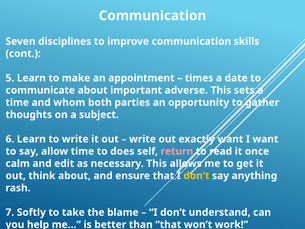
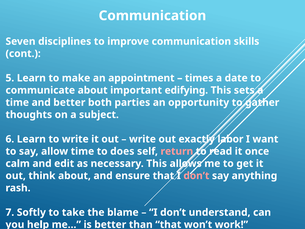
adverse: adverse -> edifying (186, 90)
and whom: whom -> better (69, 102)
exactly want: want -> labor (230, 139)
don’t colour: yellow -> pink (196, 176)
